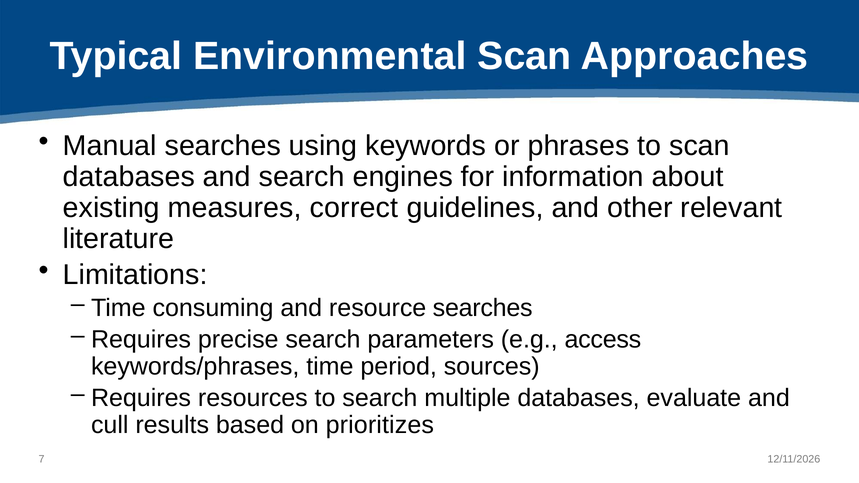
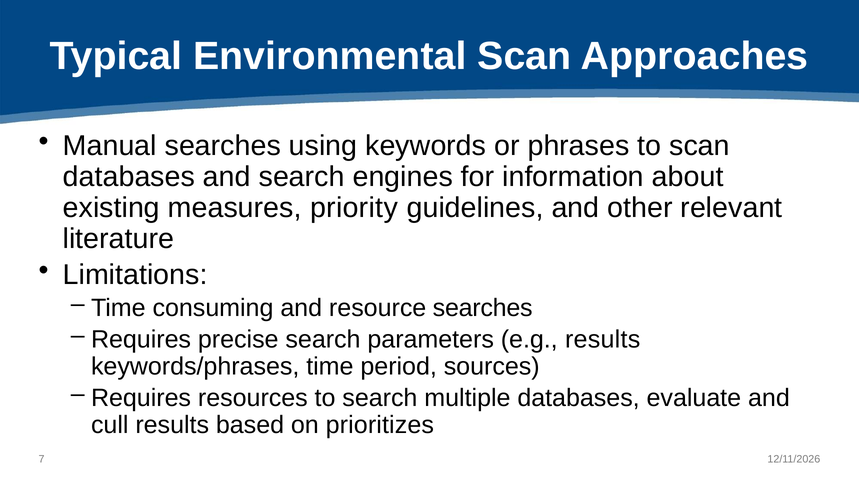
correct: correct -> priority (354, 208)
e.g access: access -> results (603, 339)
